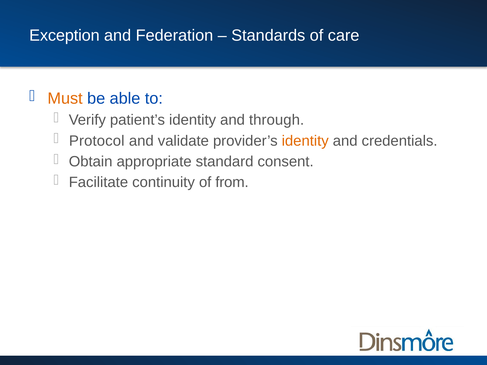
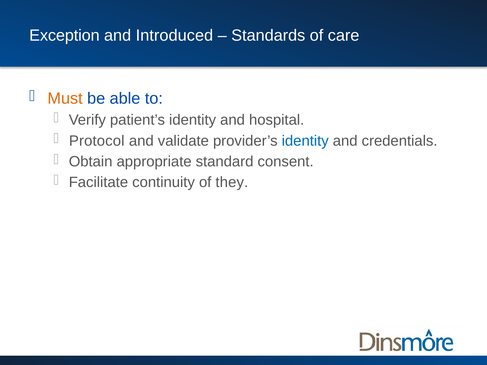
Federation: Federation -> Introduced (174, 36)
through: through -> hospital (277, 120)
identity colour: orange -> blue (305, 141)
from: from -> they (232, 183)
